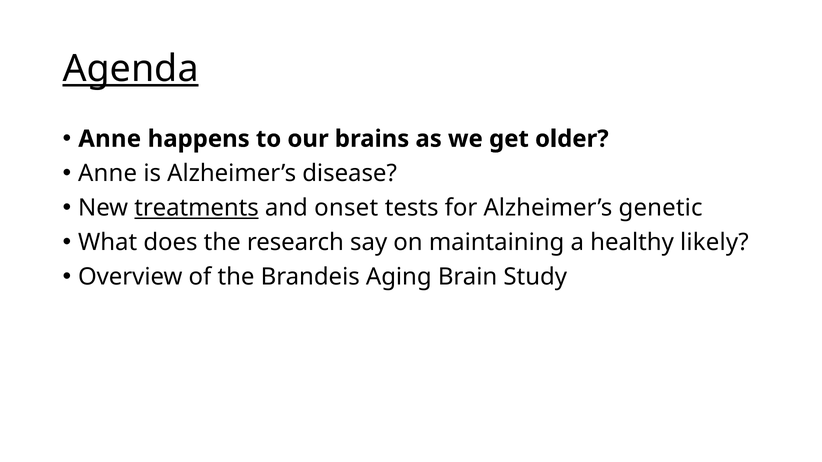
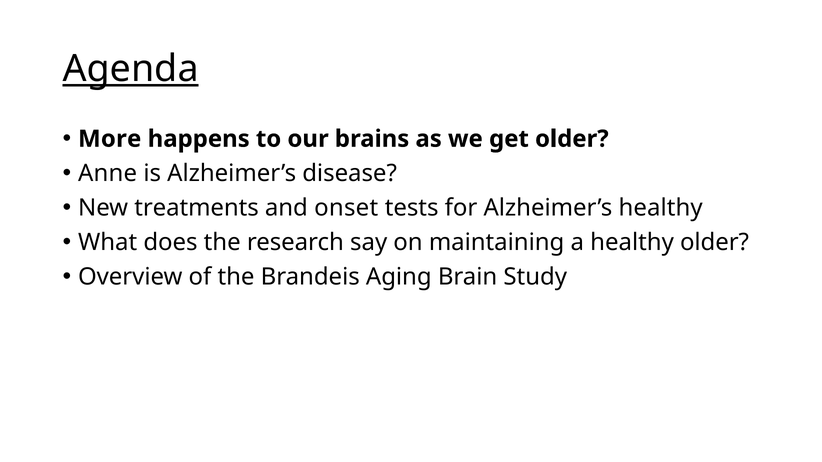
Anne: Anne -> More (110, 139)
treatments underline: present -> none (197, 208)
Alzheimer’s genetic: genetic -> healthy (661, 208)
healthy likely: likely -> older (715, 242)
